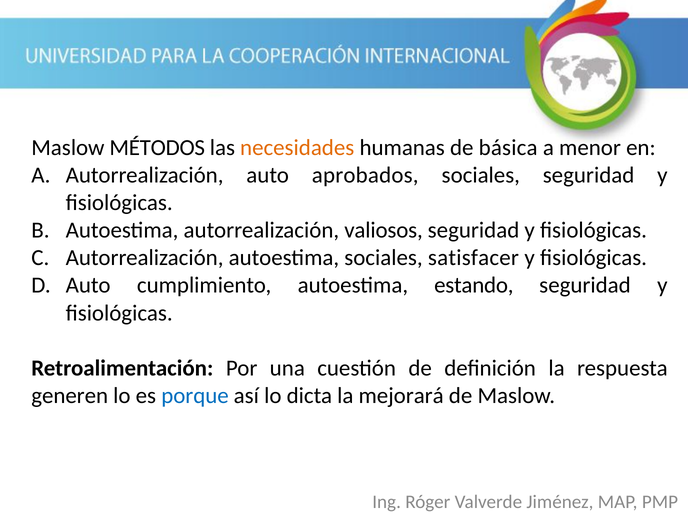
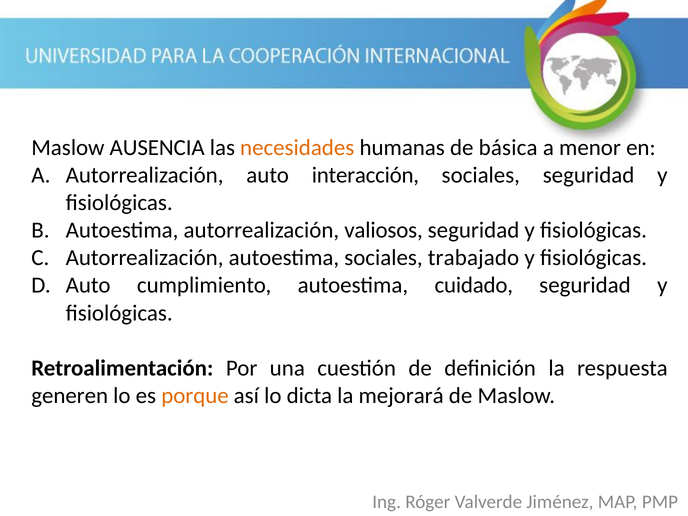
MÉTODOS: MÉTODOS -> AUSENCIA (157, 148)
aprobados: aprobados -> interacción (365, 175)
satisfacer: satisfacer -> trabajado (473, 258)
estando: estando -> cuidado (474, 285)
porque colour: blue -> orange (195, 396)
